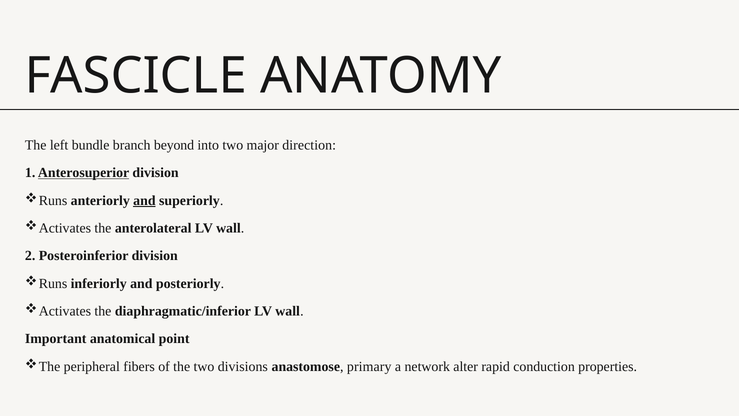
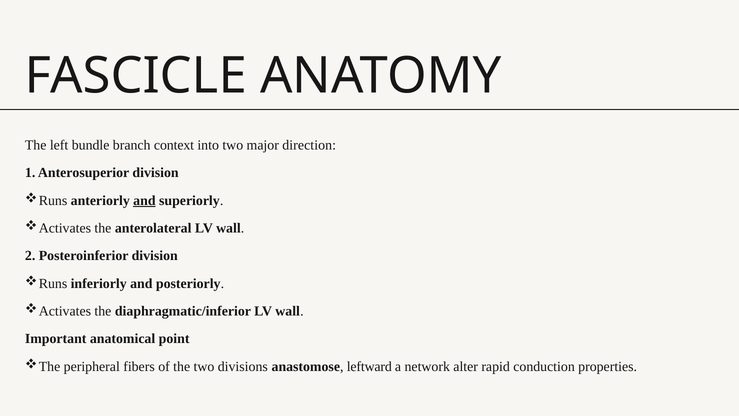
beyond: beyond -> context (174, 145)
Anterosuperior underline: present -> none (84, 173)
primary: primary -> leftward (369, 366)
